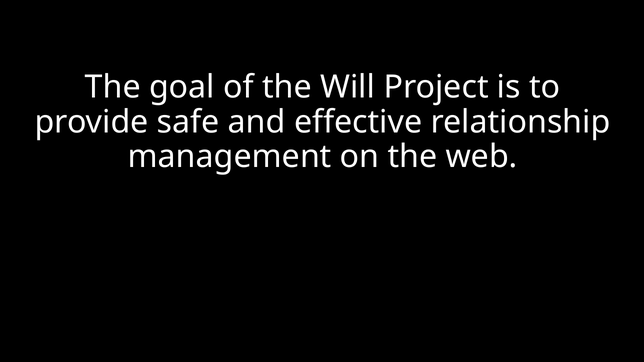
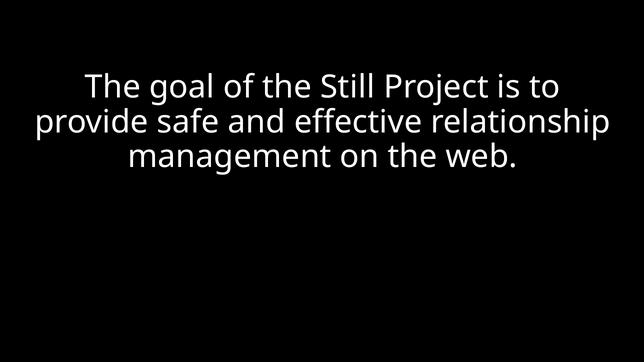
Will: Will -> Still (348, 87)
